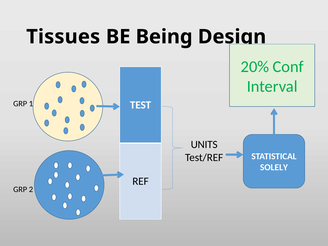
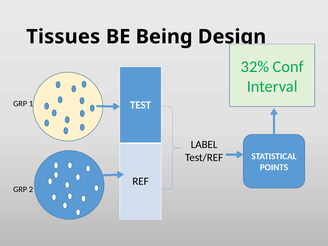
20%: 20% -> 32% (255, 67)
UNITS: UNITS -> LABEL (204, 144)
SOLELY: SOLELY -> POINTS (274, 167)
